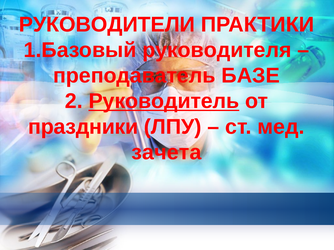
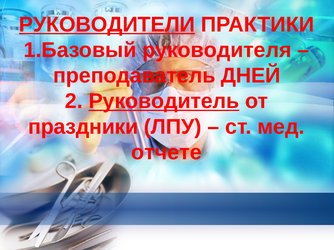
РУКОВОДИТЕЛИ underline: none -> present (107, 25)
БАЗЕ: БАЗЕ -> ДНЕЙ (251, 76)
зачета: зачета -> отчете (166, 153)
